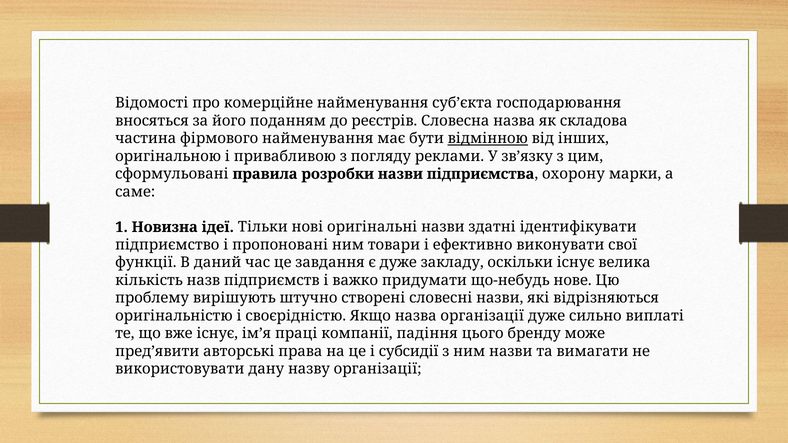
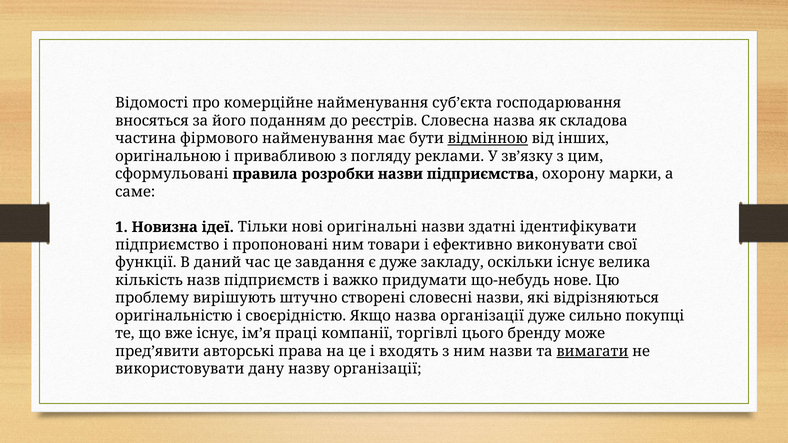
виплаті: виплаті -> покупці (655, 316)
падіння: падіння -> торгівлі (427, 334)
субсидії: субсидії -> входять (409, 351)
вимагати underline: none -> present (592, 351)
